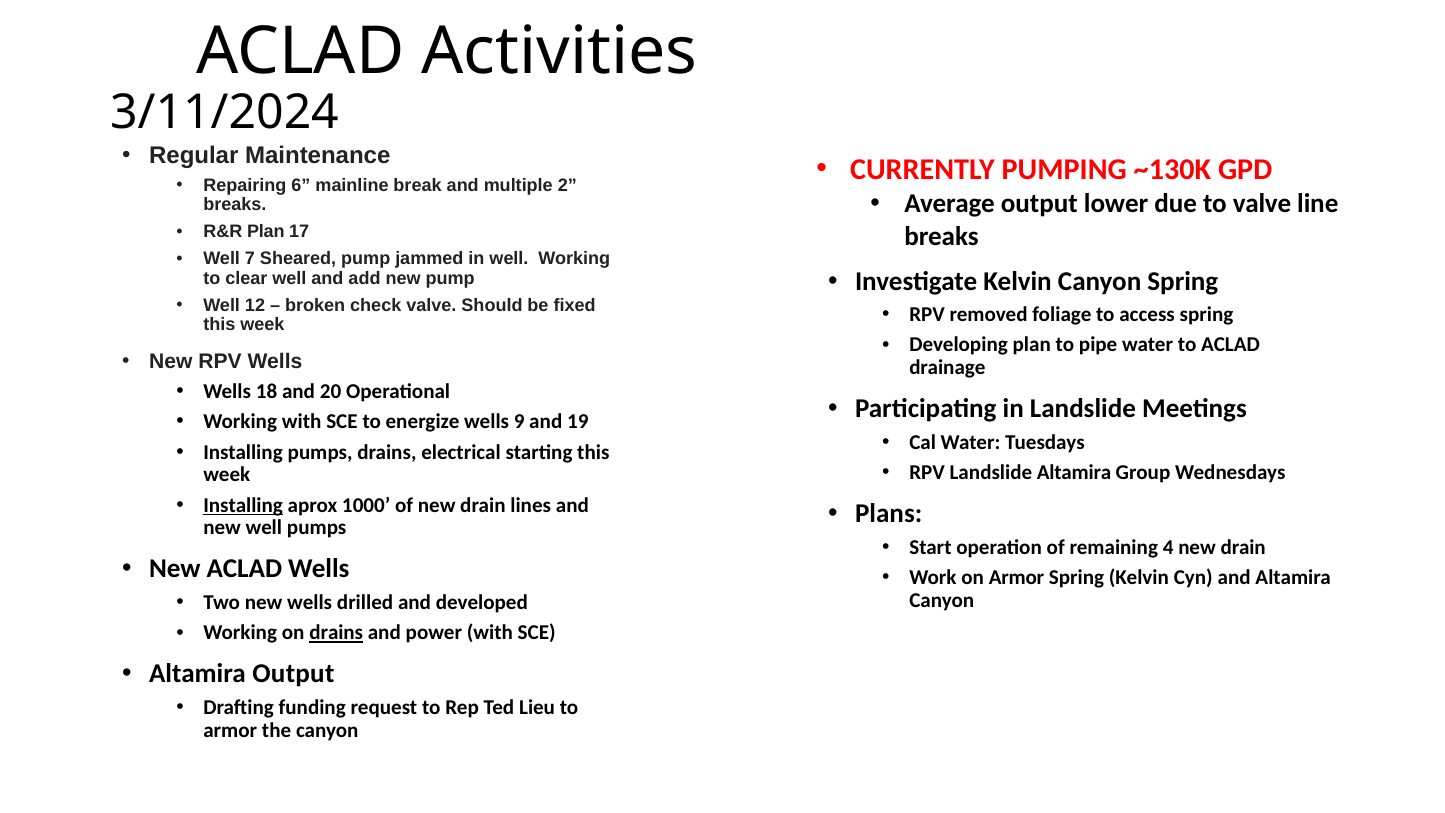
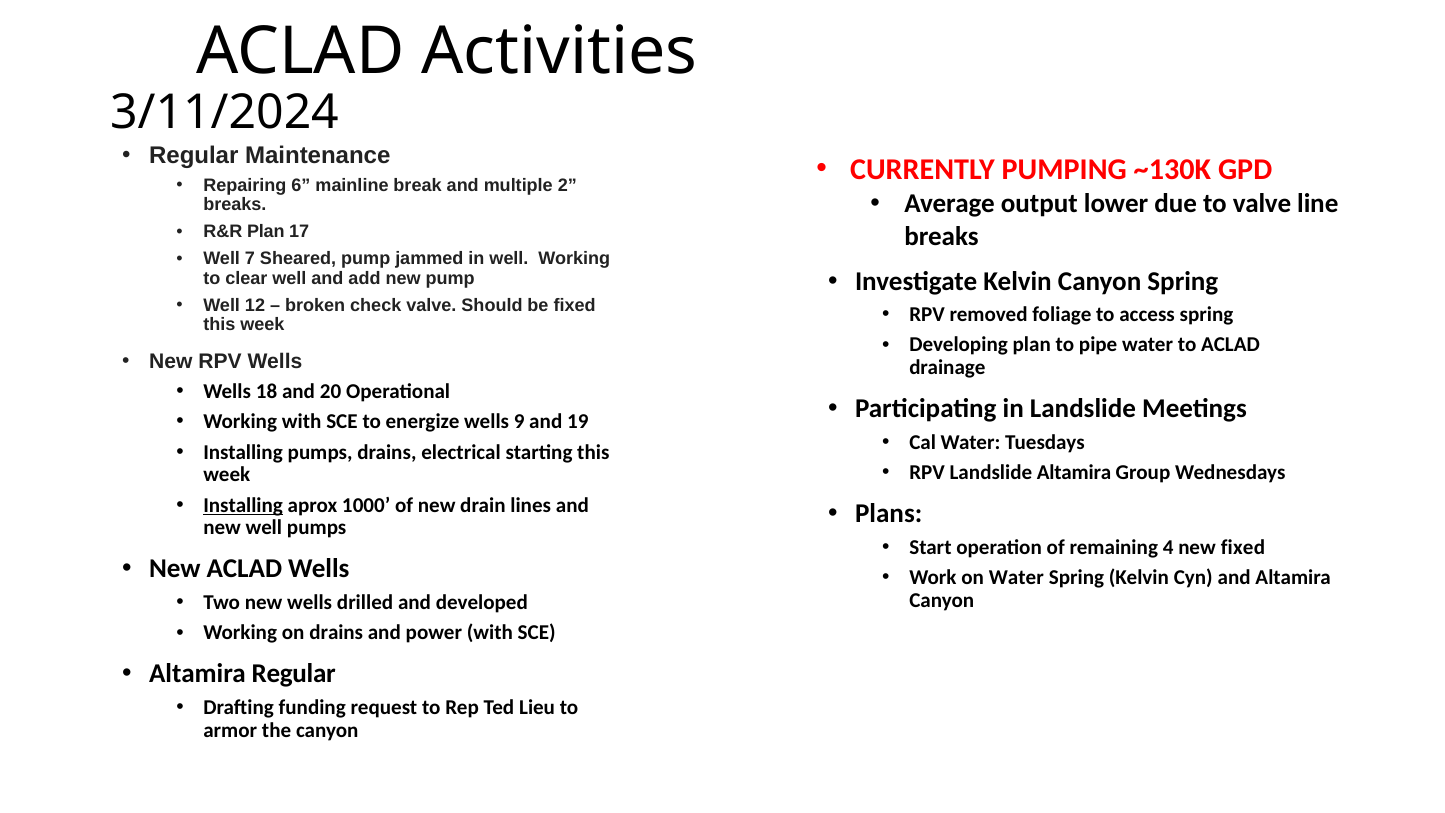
4 new drain: drain -> fixed (1243, 547)
on Armor: Armor -> Water (1016, 578)
drains underline: present -> none (336, 633)
Altamira Output: Output -> Regular (294, 674)
